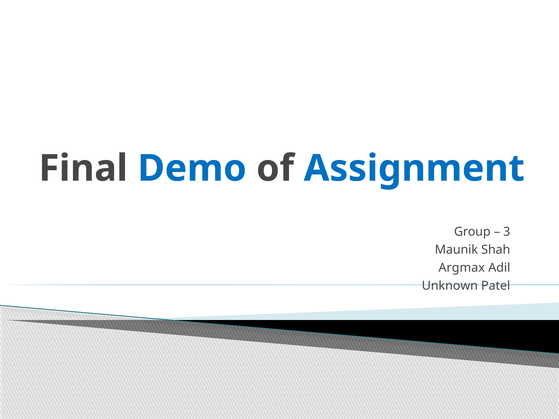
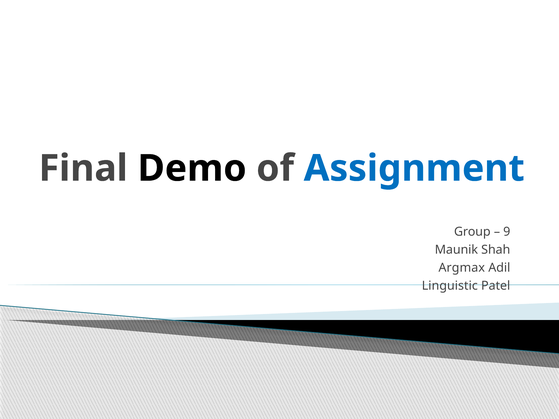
Demo colour: blue -> black (192, 169)
3: 3 -> 9 (507, 232)
Unknown: Unknown -> Linguistic (450, 286)
